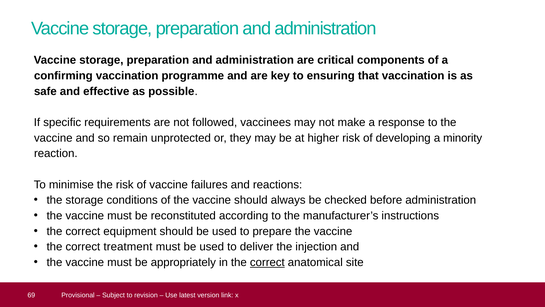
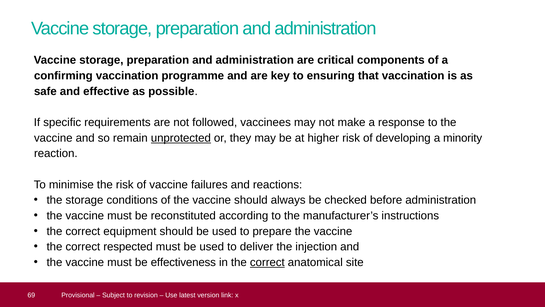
unprotected underline: none -> present (181, 138)
treatment: treatment -> respected (128, 247)
appropriately: appropriately -> effectiveness (183, 262)
